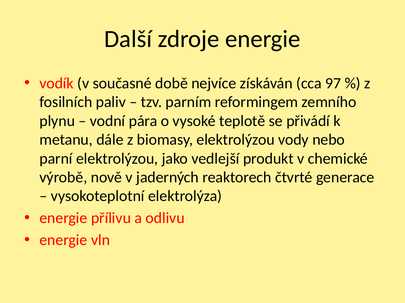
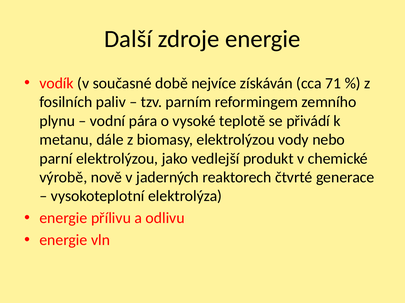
97: 97 -> 71 (333, 83)
